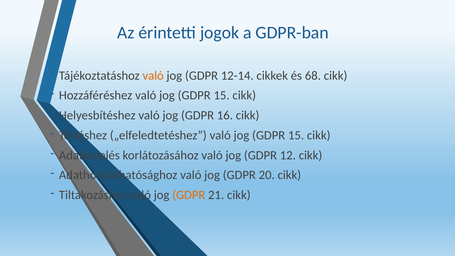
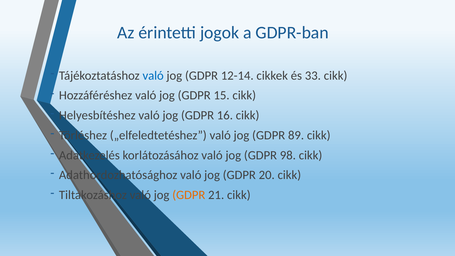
való colour: orange -> blue (153, 76)
68: 68 -> 33 (313, 76)
15: 15 -> 89 (296, 135)
12: 12 -> 98 (288, 155)
